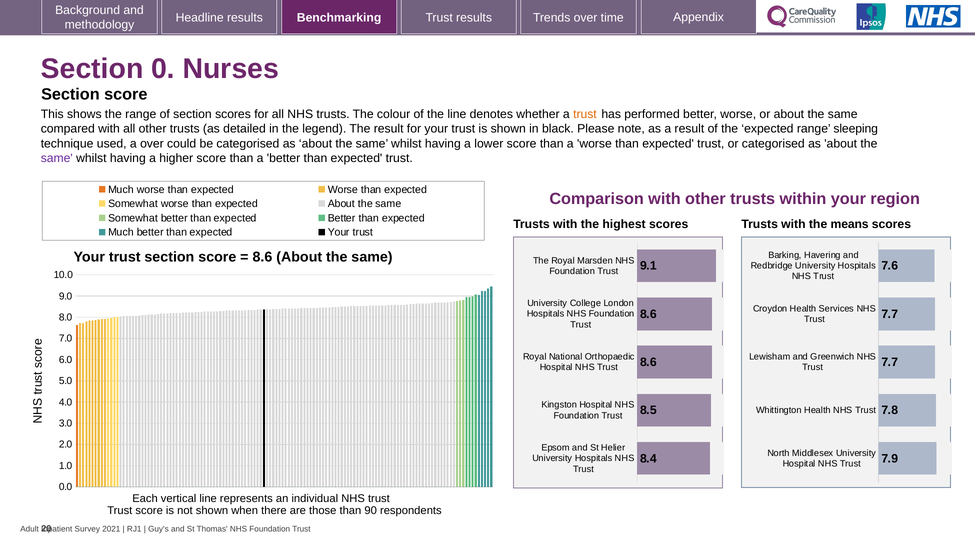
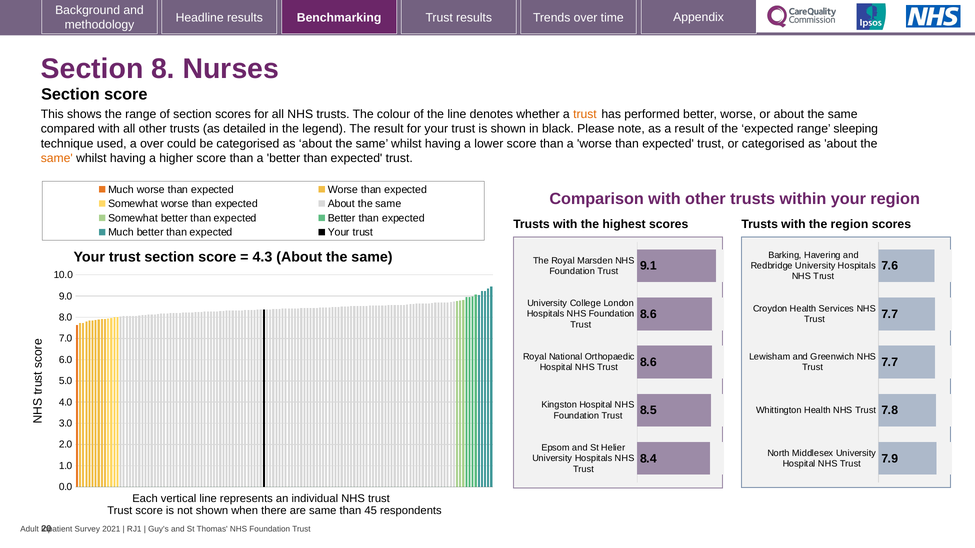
0: 0 -> 8 (163, 69)
same colour: purple -> orange (57, 158)
the means: means -> region (849, 224)
8.6: 8.6 -> 4.3 (262, 257)
are those: those -> same (323, 511)
90: 90 -> 45 (371, 511)
